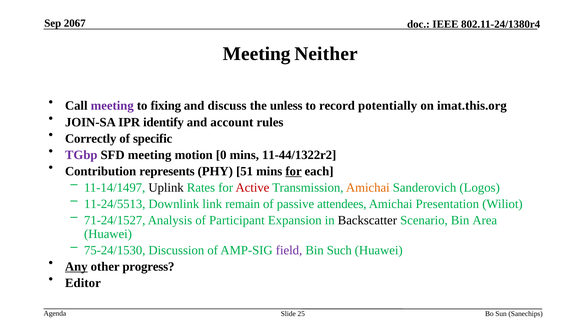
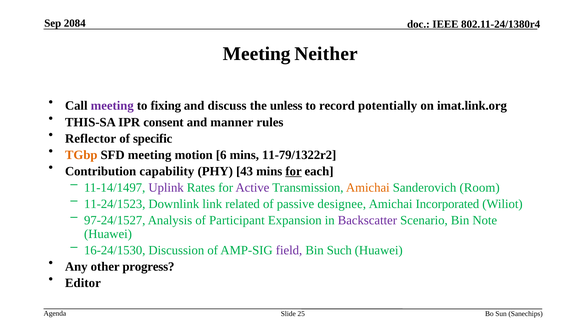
2067: 2067 -> 2084 (75, 23)
imat.this.org: imat.this.org -> imat.link.org (472, 106)
JOIN-SA: JOIN-SA -> THIS-SA (90, 122)
identify: identify -> consent (163, 122)
account: account -> manner (232, 122)
Correctly: Correctly -> Reflector (91, 138)
TGbp colour: purple -> orange (81, 155)
0: 0 -> 6 (221, 155)
11-44/1322r2: 11-44/1322r2 -> 11-79/1322r2 (299, 155)
represents: represents -> capability (167, 171)
51: 51 -> 43 (245, 171)
Uplink colour: black -> purple (166, 187)
Active colour: red -> purple (252, 187)
Logos: Logos -> Room (480, 187)
11-24/5513: 11-24/5513 -> 11-24/1523 (115, 204)
remain: remain -> related (243, 204)
attendees: attendees -> designee (342, 204)
Presentation: Presentation -> Incorporated (447, 204)
71-24/1527: 71-24/1527 -> 97-24/1527 (115, 220)
Backscatter colour: black -> purple (367, 220)
Area: Area -> Note (485, 220)
75-24/1530: 75-24/1530 -> 16-24/1530 (115, 250)
Any underline: present -> none (76, 266)
